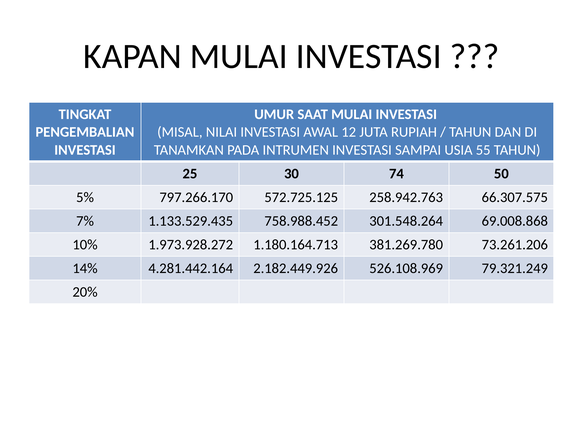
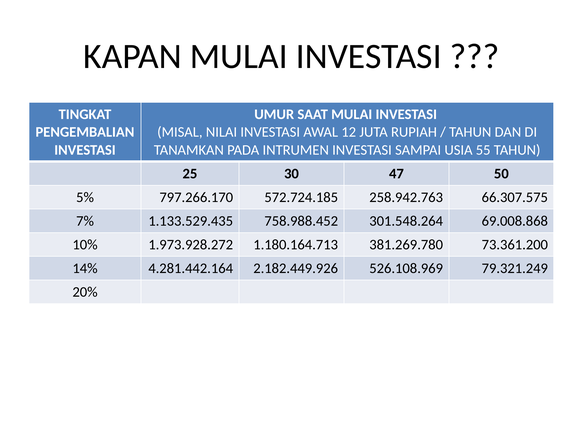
74: 74 -> 47 (396, 173)
572.725.125: 572.725.125 -> 572.724.185 (301, 197)
73.261.206: 73.261.206 -> 73.361.200 (515, 244)
